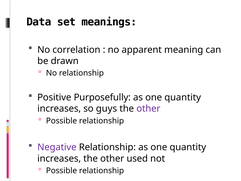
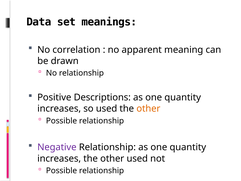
Purposefully: Purposefully -> Descriptions (102, 97)
so guys: guys -> used (107, 108)
other colour: purple -> orange (148, 108)
